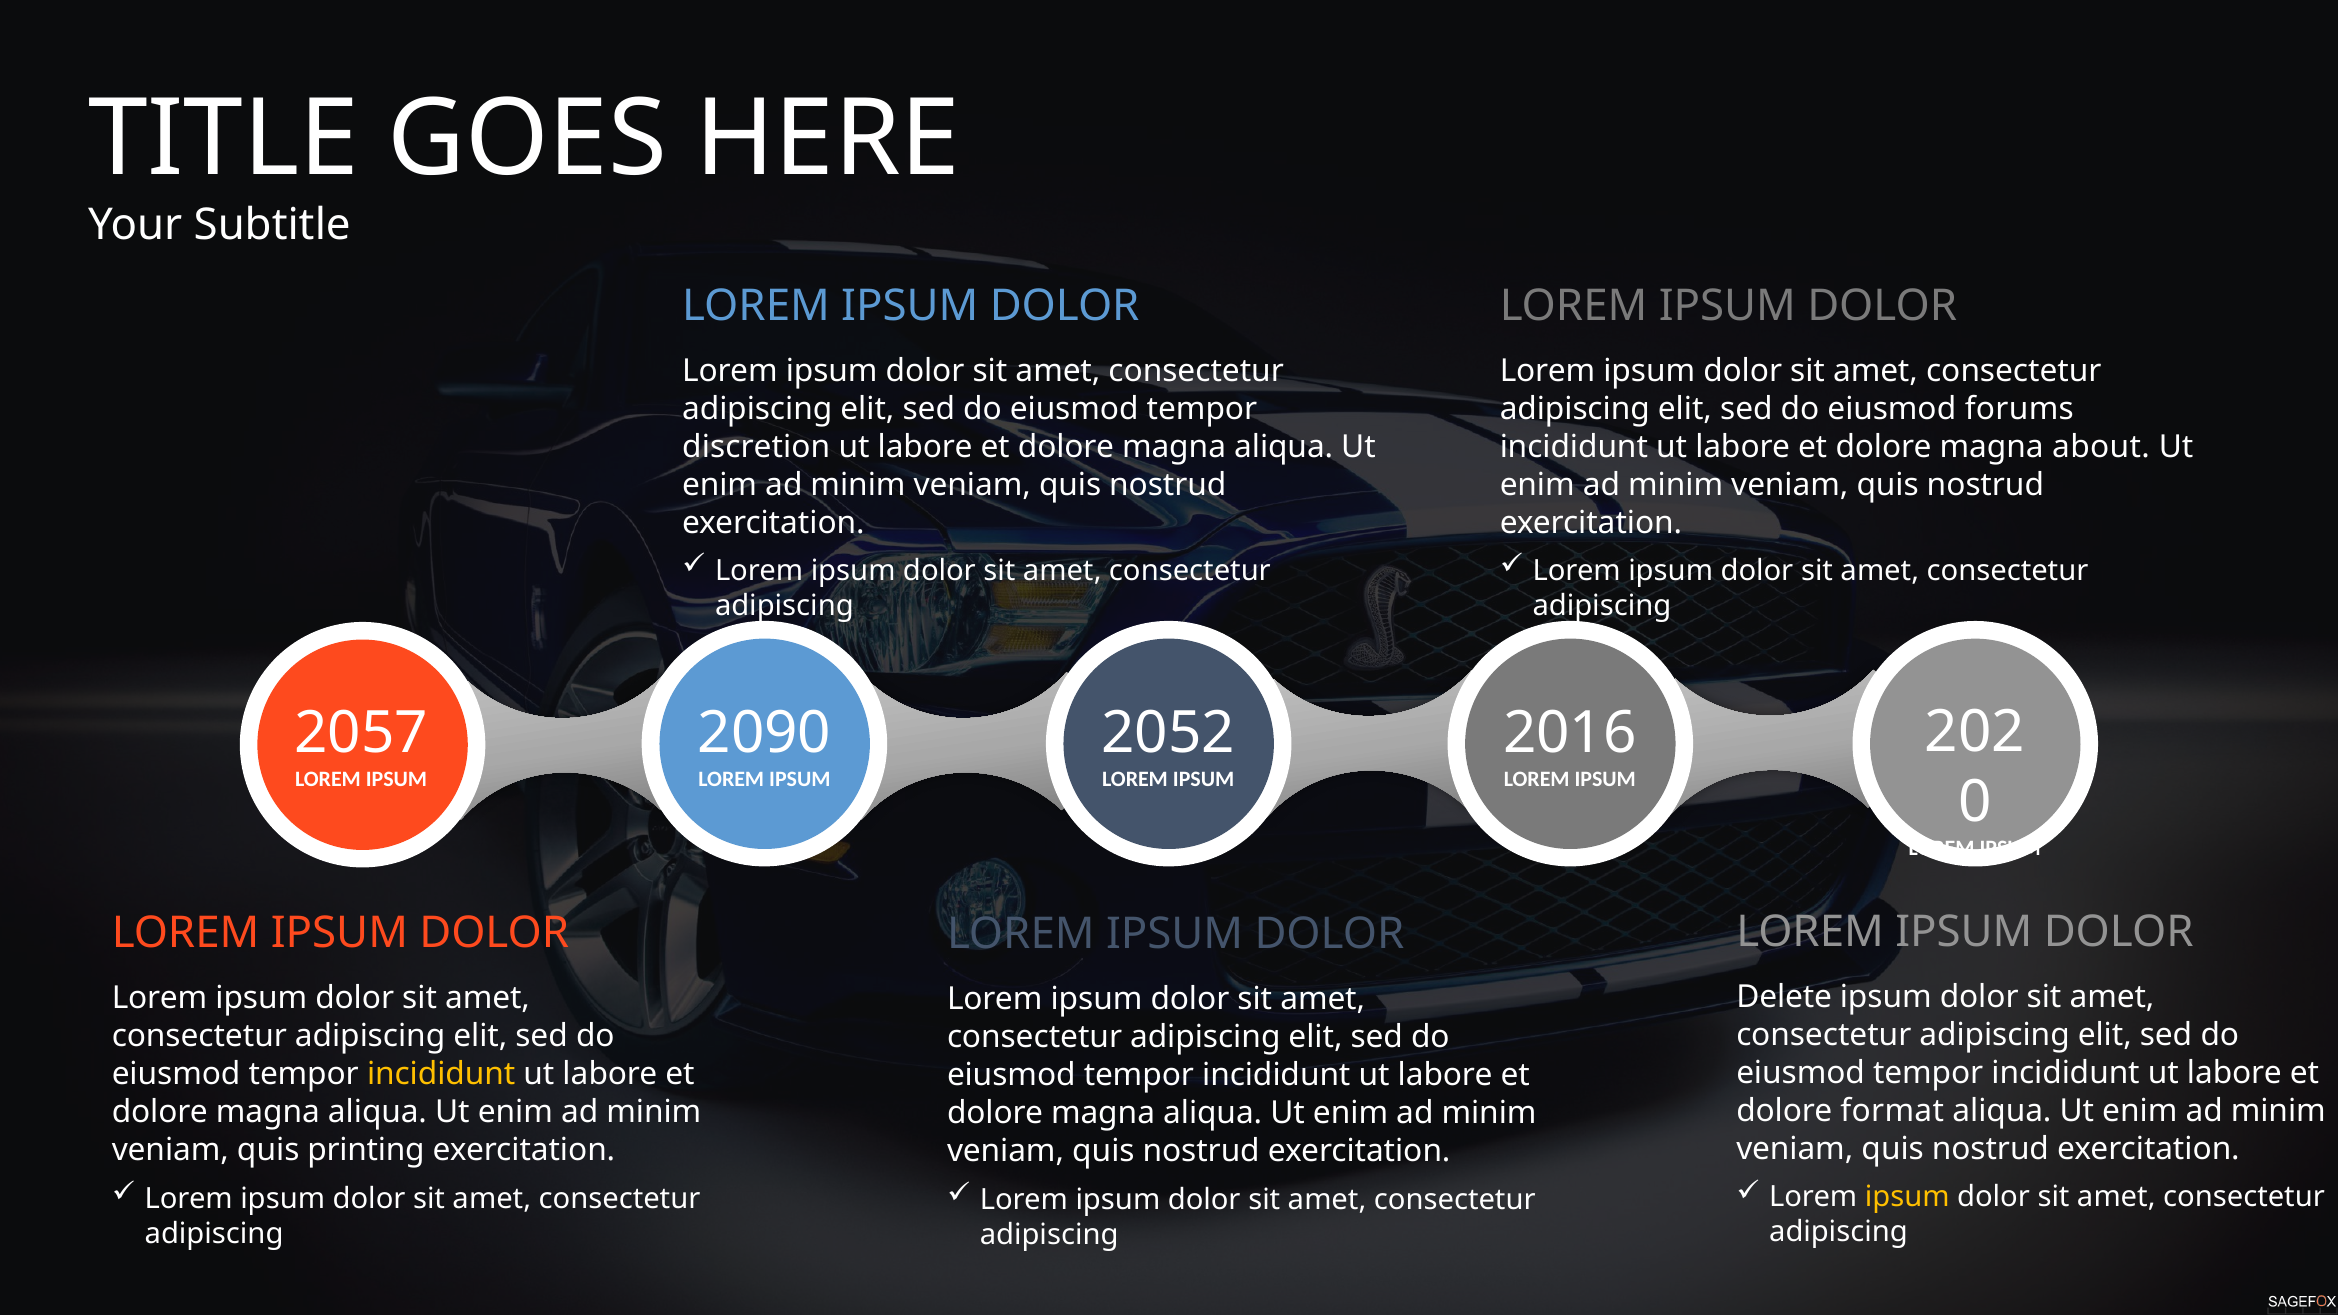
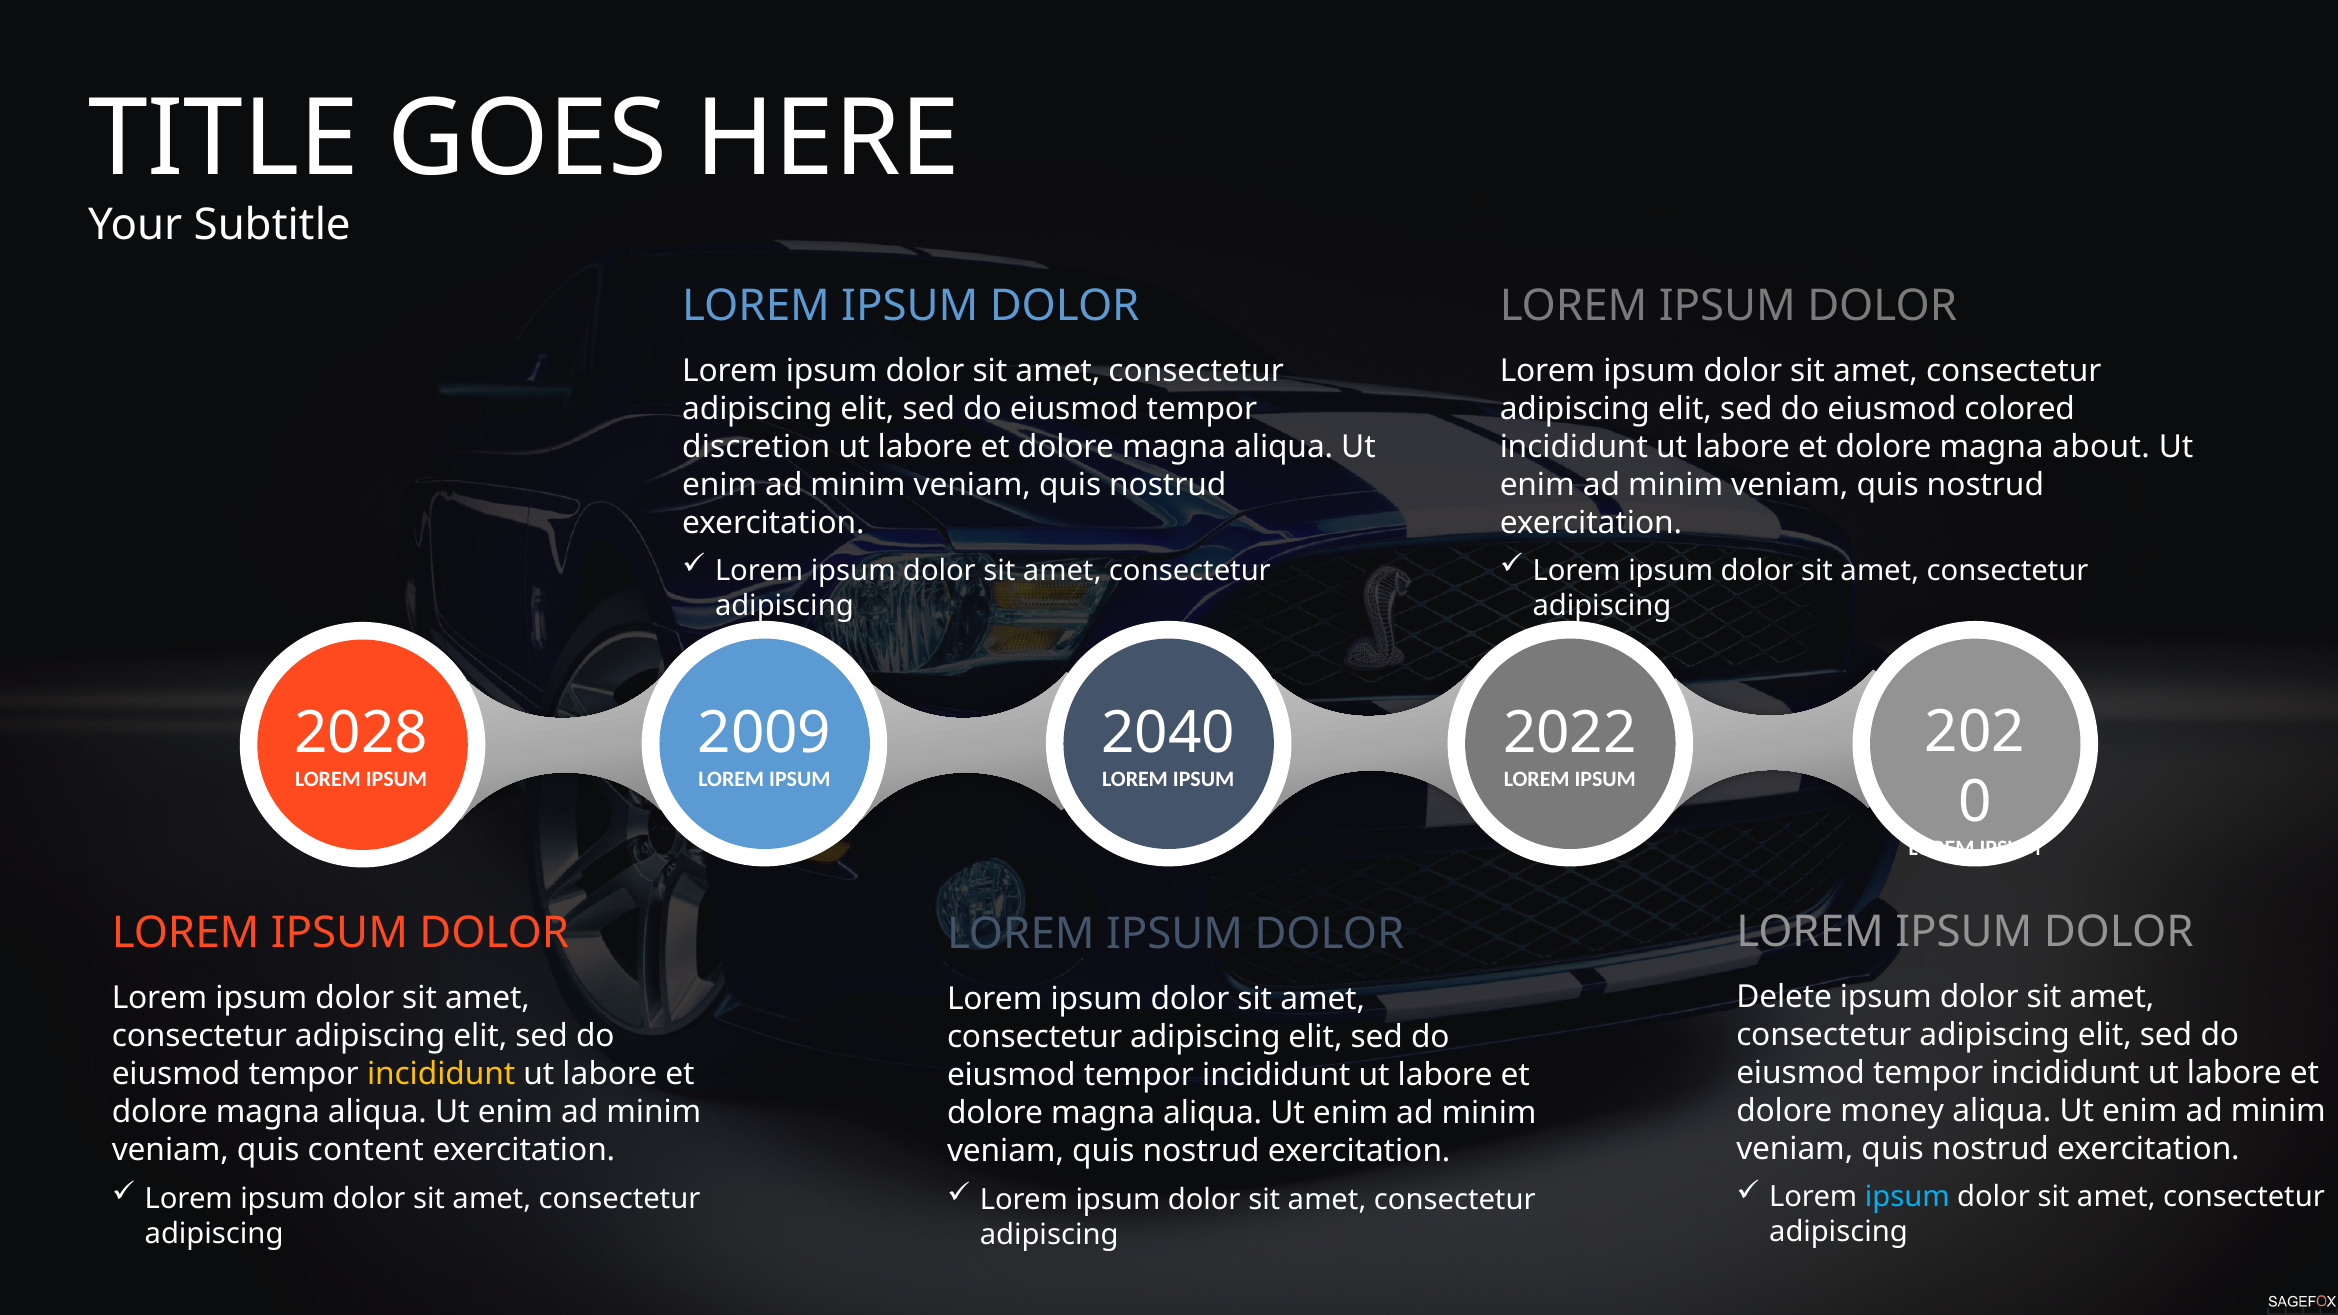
forums: forums -> colored (2020, 409)
2057: 2057 -> 2028 (361, 733)
2090: 2090 -> 2009 (764, 733)
2052: 2052 -> 2040 (1168, 733)
2016: 2016 -> 2022 (1570, 733)
format: format -> money (1892, 1111)
printing: printing -> content (366, 1151)
ipsum colour: yellow -> light blue (1907, 1197)
